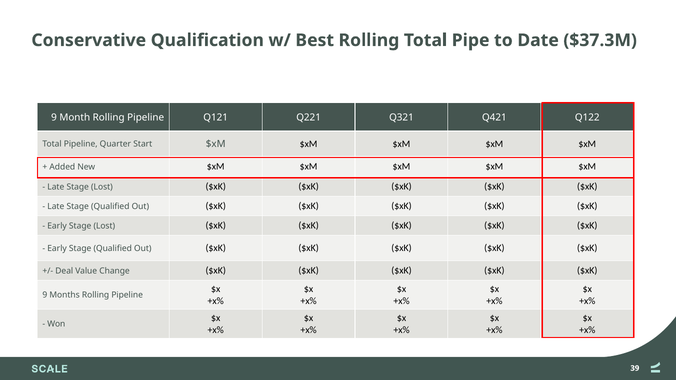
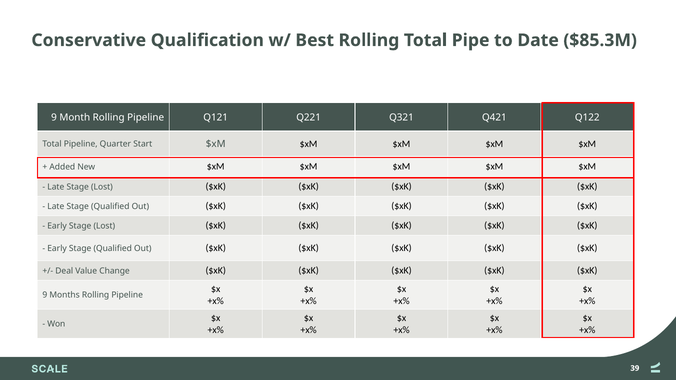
$37.3M: $37.3M -> $85.3M (600, 40)
